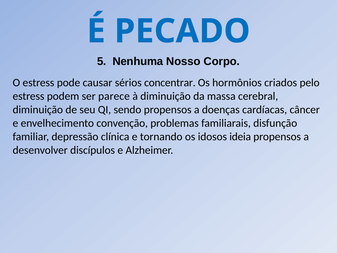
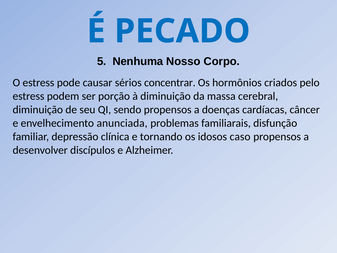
parece: parece -> porção (114, 96)
convenção: convenção -> anunciada (122, 123)
ideia: ideia -> caso (240, 136)
